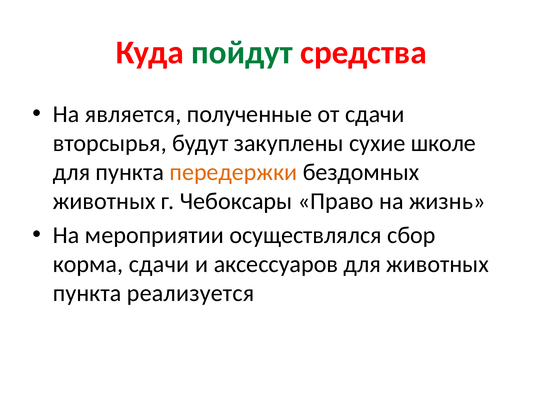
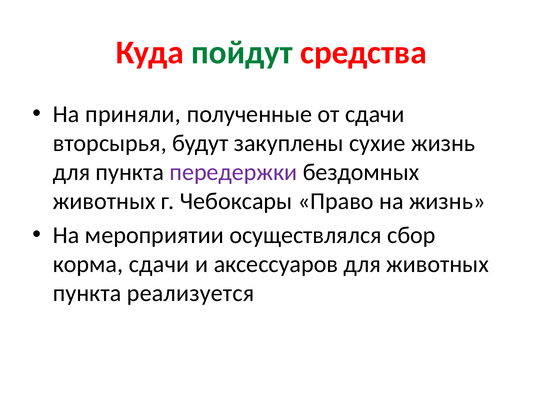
является: является -> приняли (133, 114)
сухие школе: школе -> жизнь (443, 143)
передержки colour: orange -> purple (233, 172)
